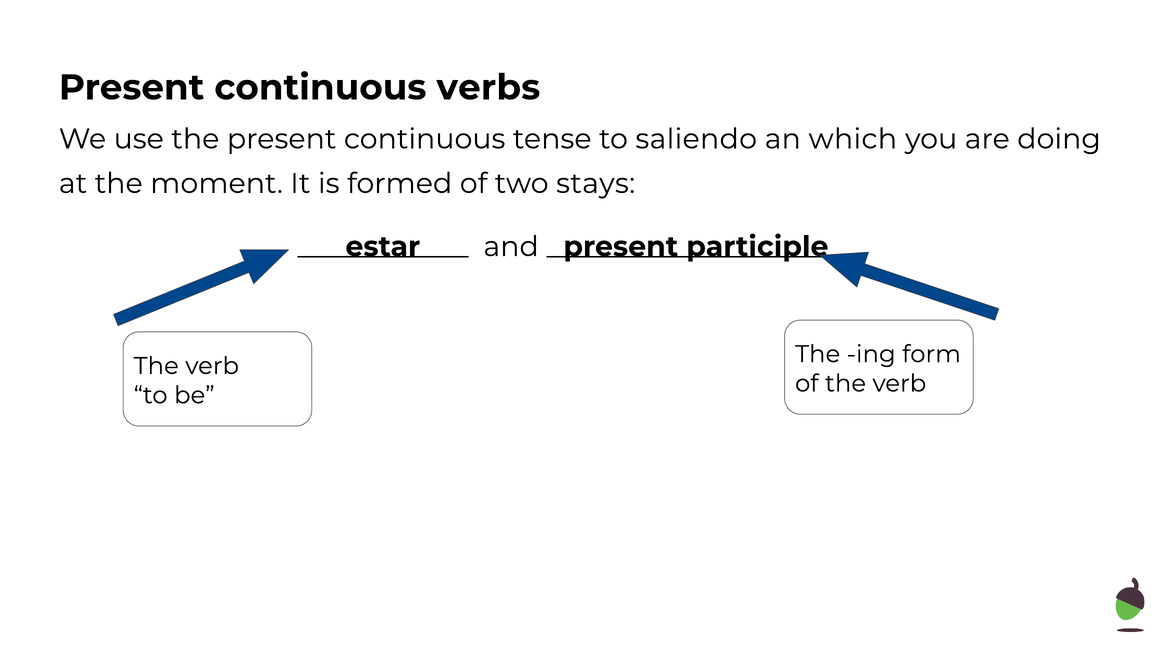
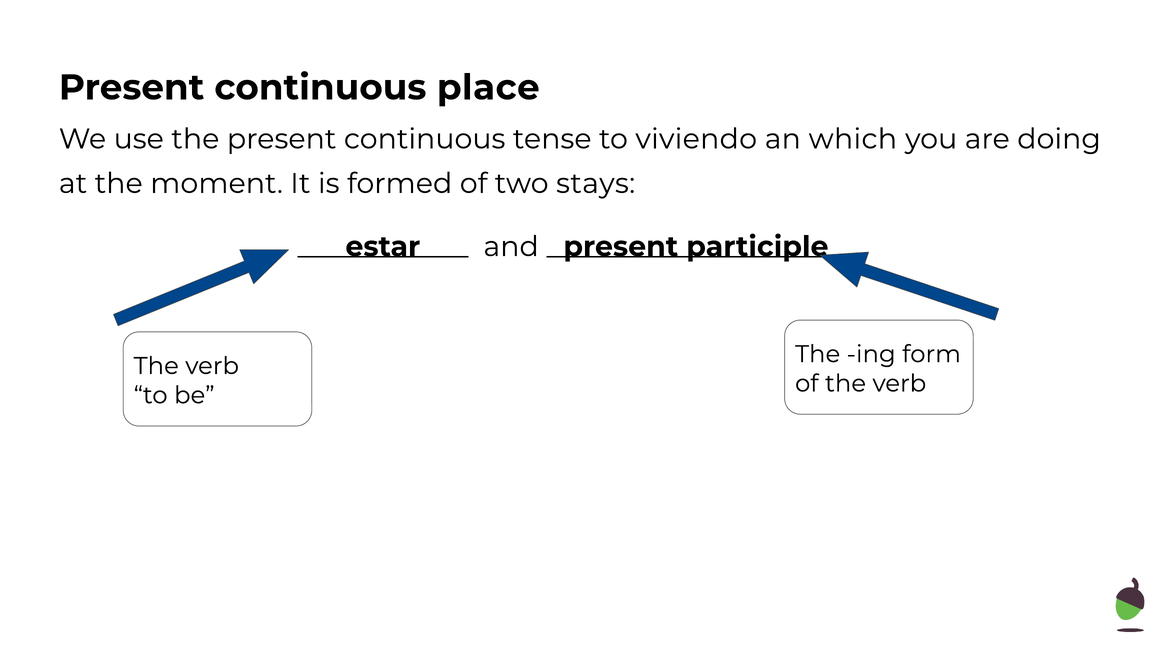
verbs: verbs -> place (488, 87)
saliendo: saliendo -> viviendo (696, 139)
